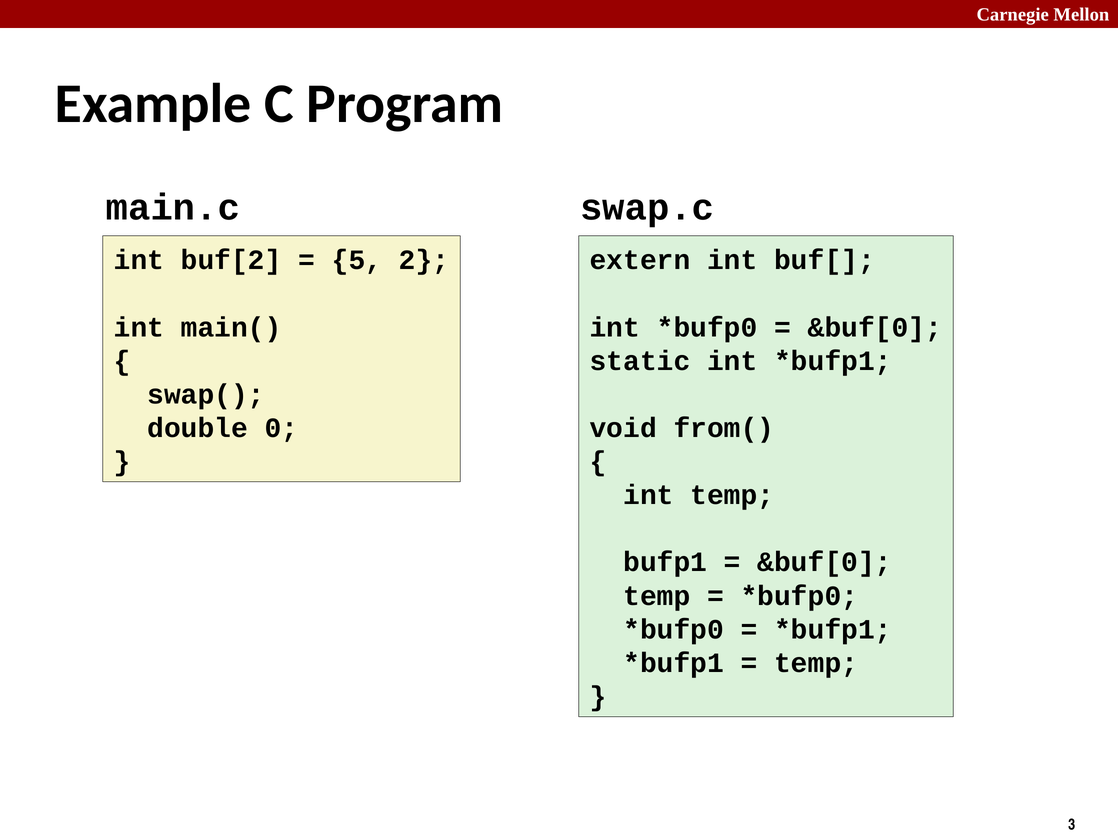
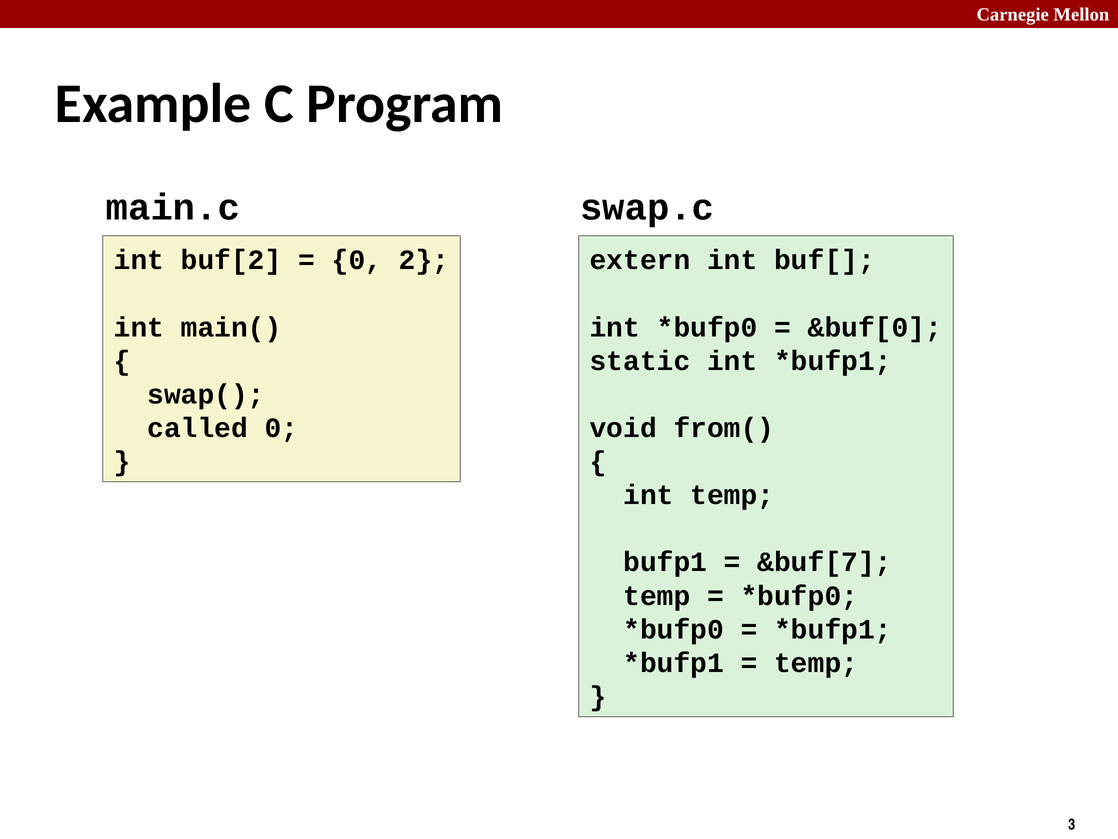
5: 5 -> 0 (357, 260)
double: double -> called (198, 428)
&buf[0: &buf[0 -> &buf[7 (825, 562)
